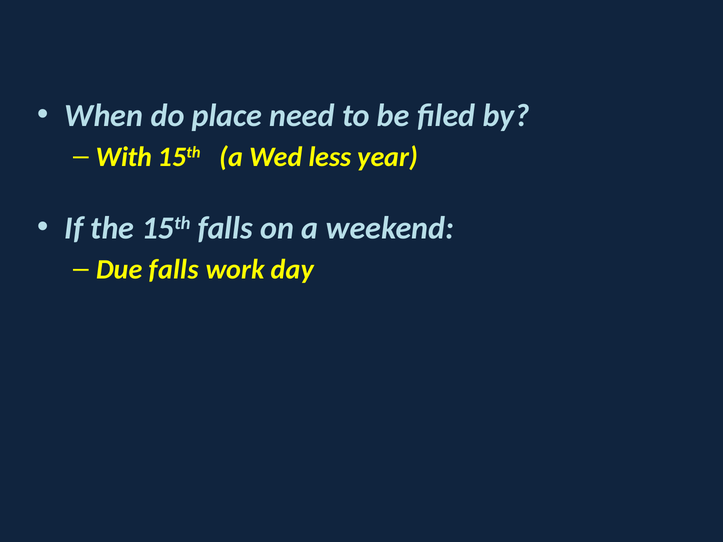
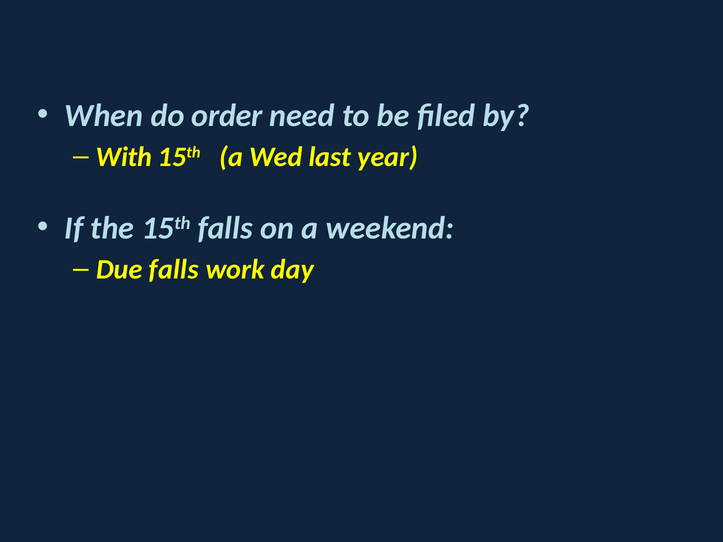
place: place -> order (227, 116)
less: less -> last (330, 157)
